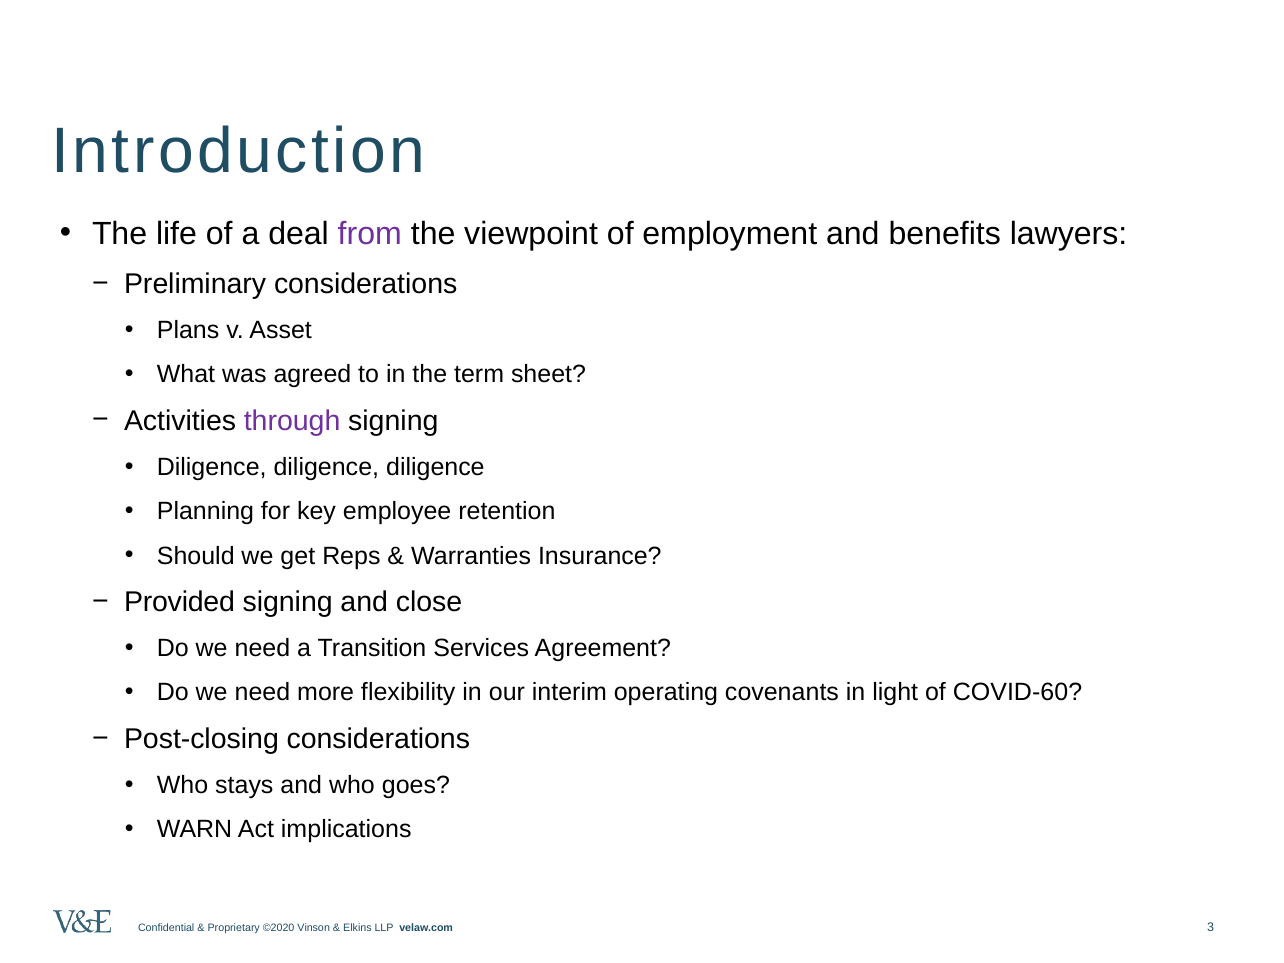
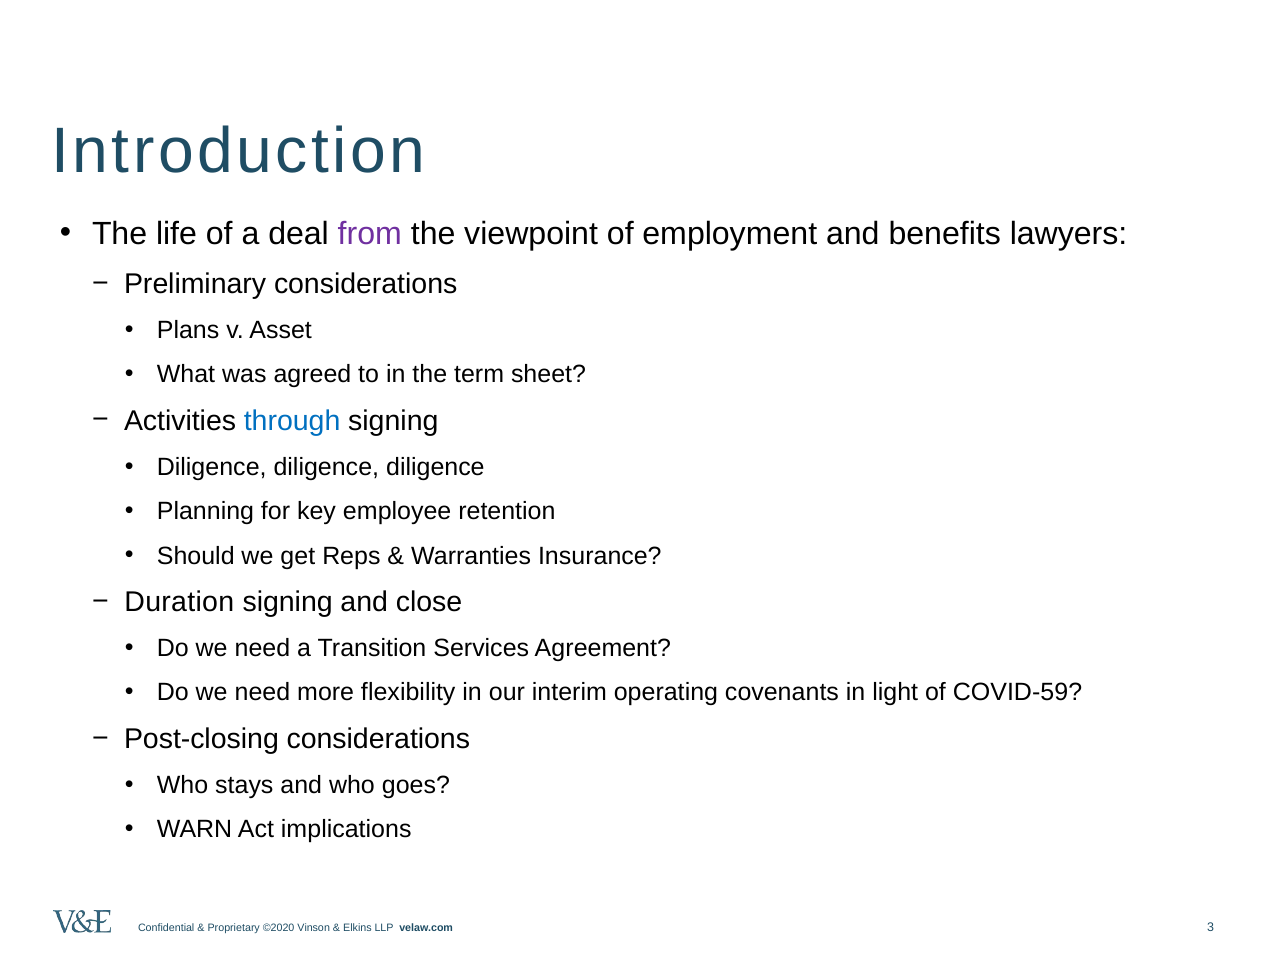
through colour: purple -> blue (292, 421)
Provided: Provided -> Duration (179, 602)
COVID-60: COVID-60 -> COVID-59 (1017, 693)
